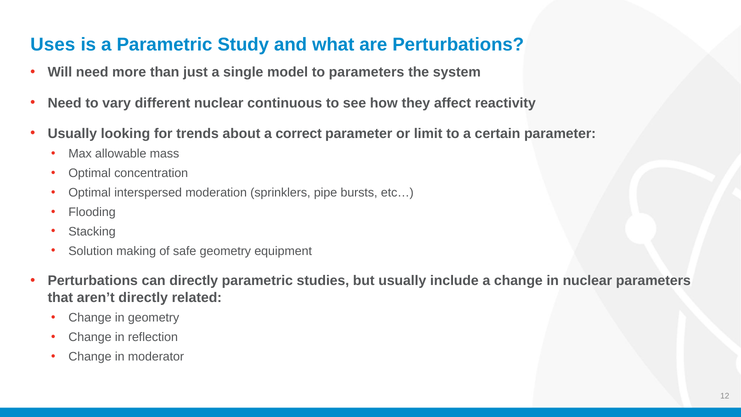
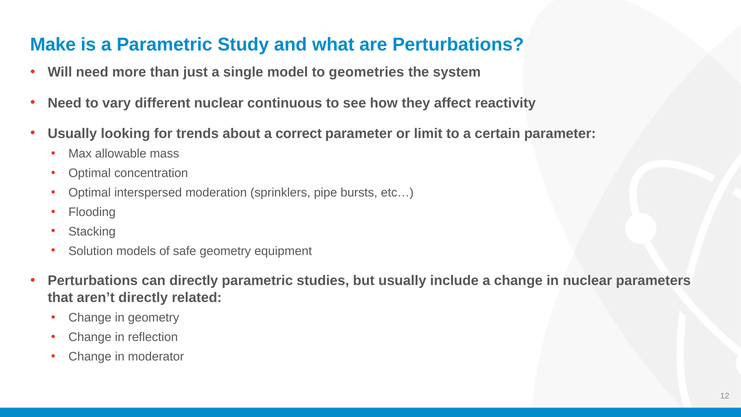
Uses: Uses -> Make (53, 45)
to parameters: parameters -> geometries (367, 72)
making: making -> models (136, 251)
